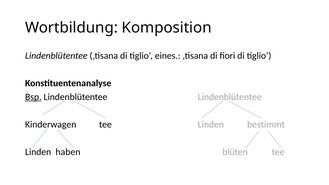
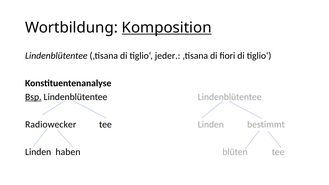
Komposition underline: none -> present (167, 28)
eines: eines -> jeder (168, 56)
Kinderwagen: Kinderwagen -> Radiowecker (51, 124)
